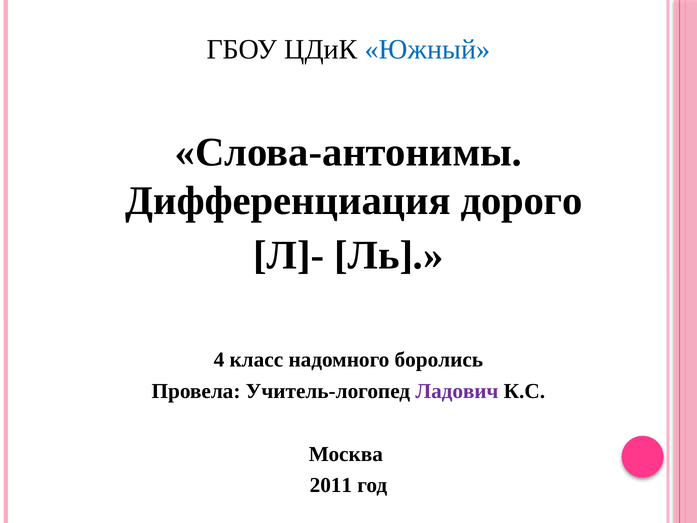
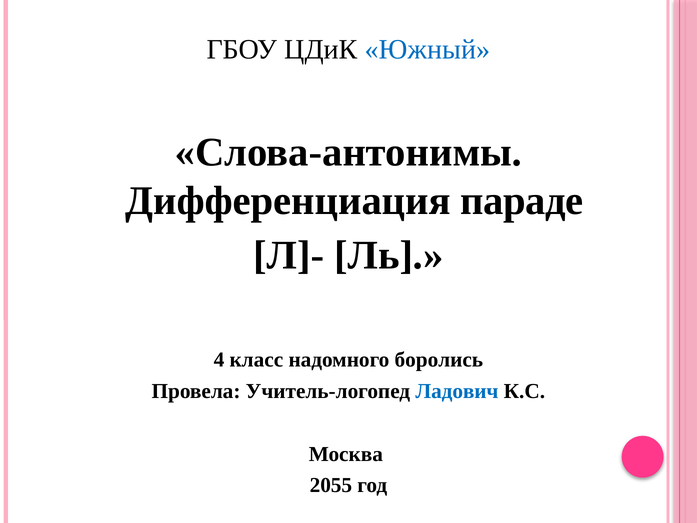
дорого: дорого -> параде (522, 201)
Ладович colour: purple -> blue (457, 391)
2011: 2011 -> 2055 (331, 485)
